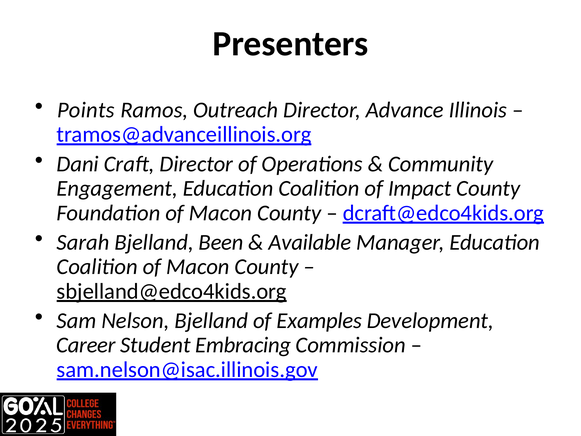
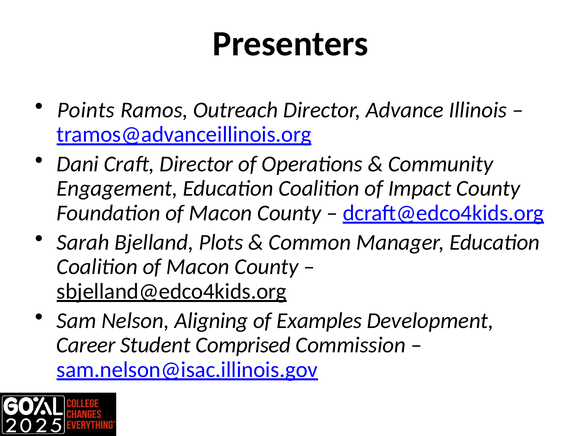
Been: Been -> Plots (221, 242)
Available: Available -> Common (310, 242)
Nelson Bjelland: Bjelland -> Aligning (211, 321)
Embracing: Embracing -> Comprised (243, 345)
